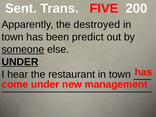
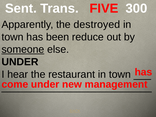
200: 200 -> 300 (136, 8)
predict: predict -> reduce (88, 37)
UNDER underline: present -> none (20, 62)
